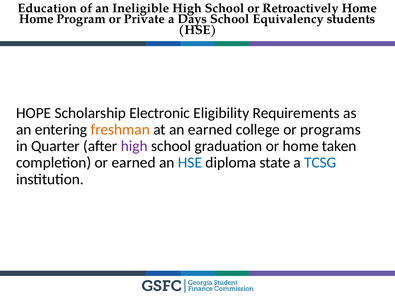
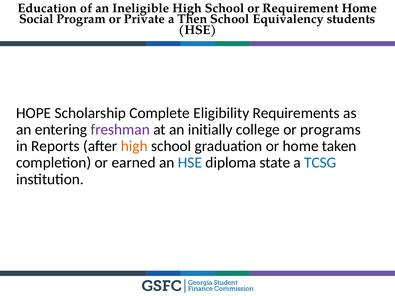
Retroactively: Retroactively -> Requirement (301, 8)
Home: Home -> Social (36, 19)
Days: Days -> Then (192, 19)
Electronic: Electronic -> Complete (160, 113)
freshman colour: orange -> purple (120, 130)
an earned: earned -> initially (210, 130)
Quarter: Quarter -> Reports (55, 146)
high colour: purple -> orange (134, 146)
